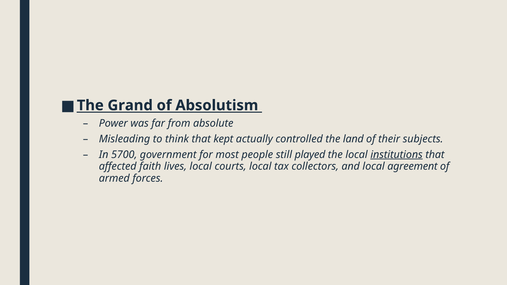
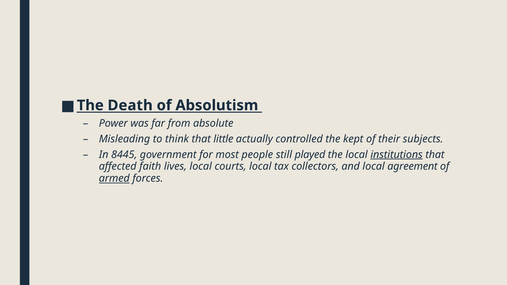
Grand: Grand -> Death (130, 105)
kept: kept -> little (223, 139)
land: land -> kept (353, 139)
5700: 5700 -> 8445 (124, 155)
armed underline: none -> present (114, 178)
